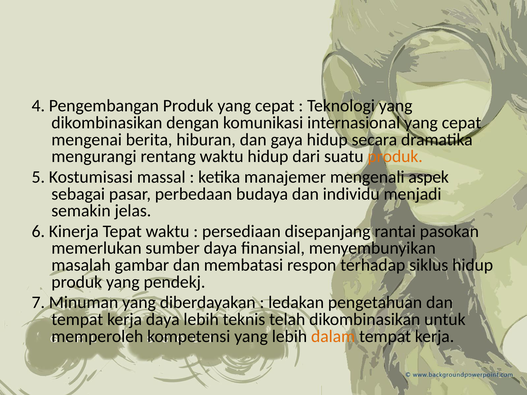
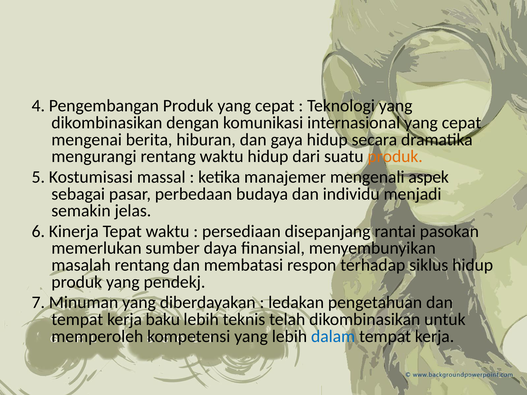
masalah gambar: gambar -> rentang (142, 265)
kerja daya: daya -> baku (163, 320)
dalam colour: orange -> blue (333, 336)
